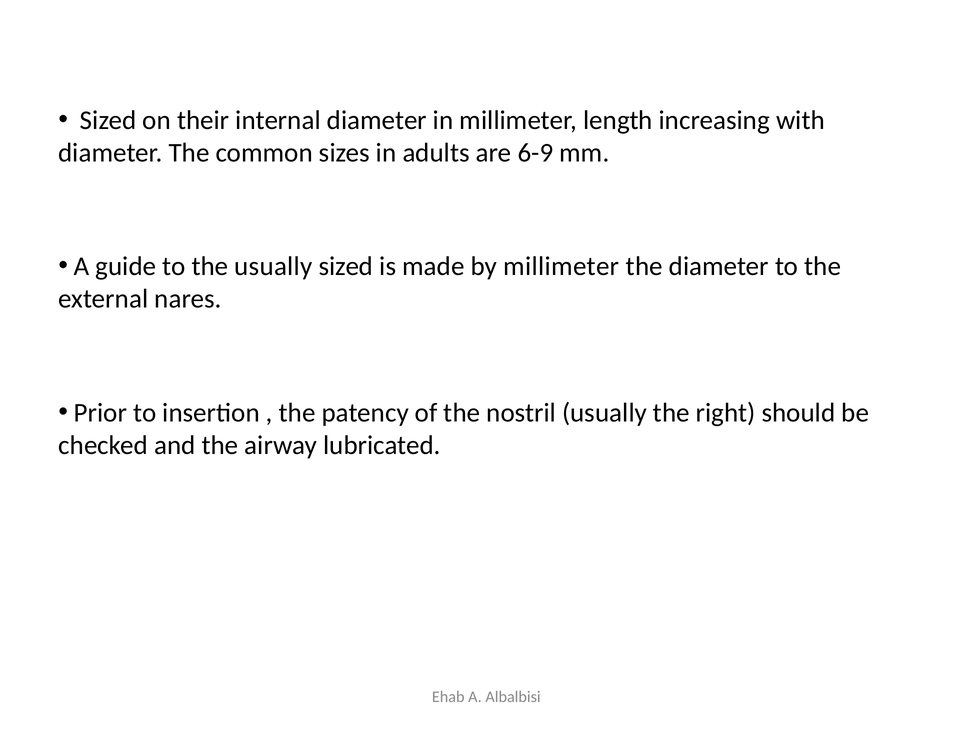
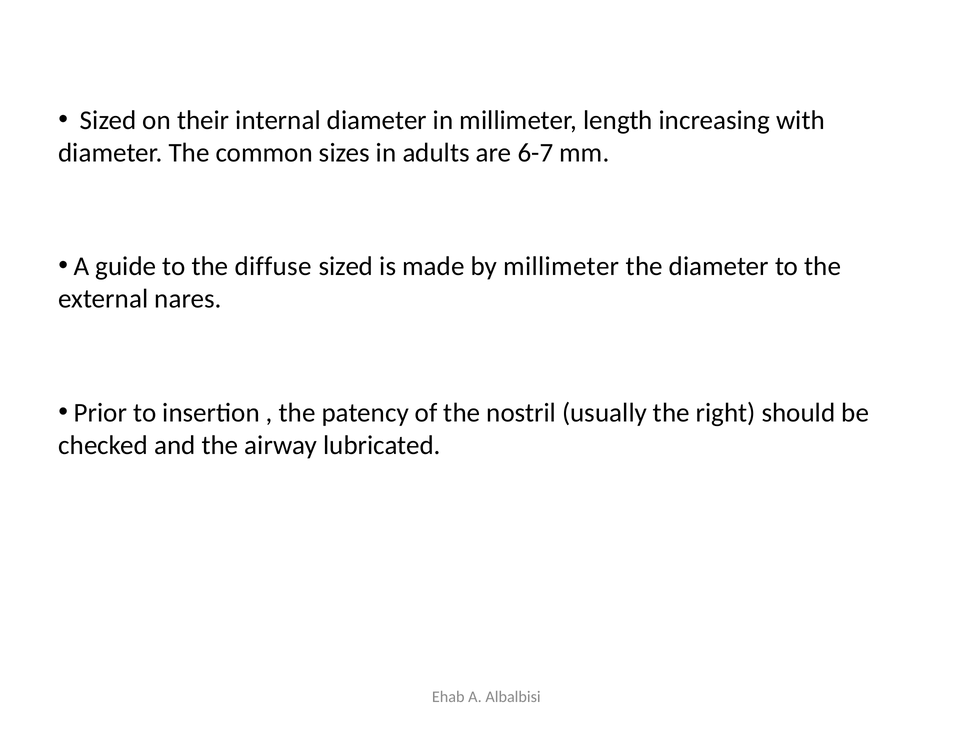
6-9: 6-9 -> 6-7 (535, 153)
the usually: usually -> diffuse (273, 266)
